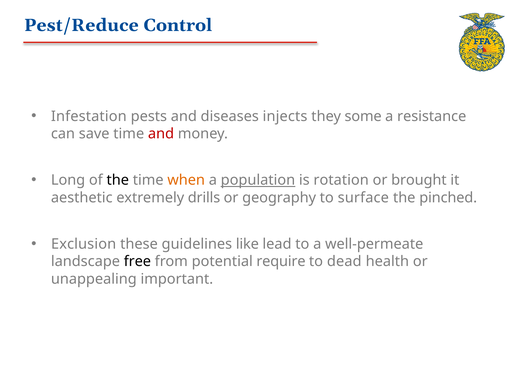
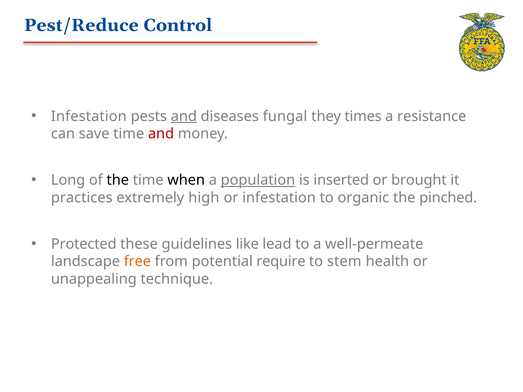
and underline: none -> present (184, 116)
injects: injects -> fungal (285, 116)
some: some -> times (363, 116)
when colour: orange -> black (186, 180)
rotation: rotation -> inserted (341, 180)
aesthetic: aesthetic -> practices (82, 198)
drills: drills -> high (204, 198)
or geography: geography -> infestation (279, 198)
surface: surface -> organic (363, 198)
Exclusion: Exclusion -> Protected (84, 244)
free colour: black -> orange (137, 262)
dead: dead -> stem (344, 262)
important: important -> technique (177, 279)
